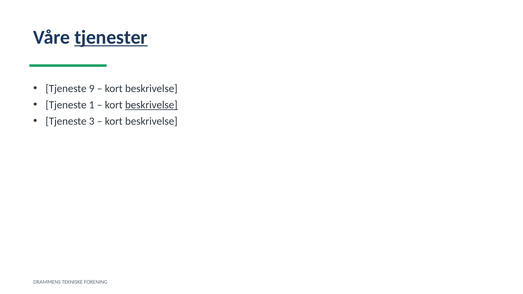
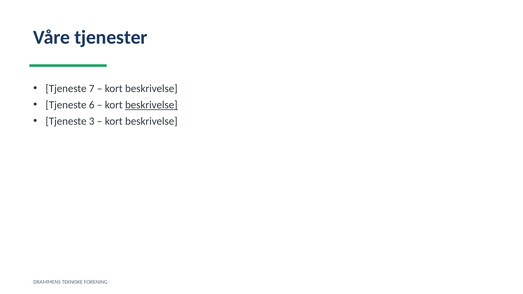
tjenester underline: present -> none (111, 37)
9: 9 -> 7 (92, 89)
1: 1 -> 6 (92, 105)
